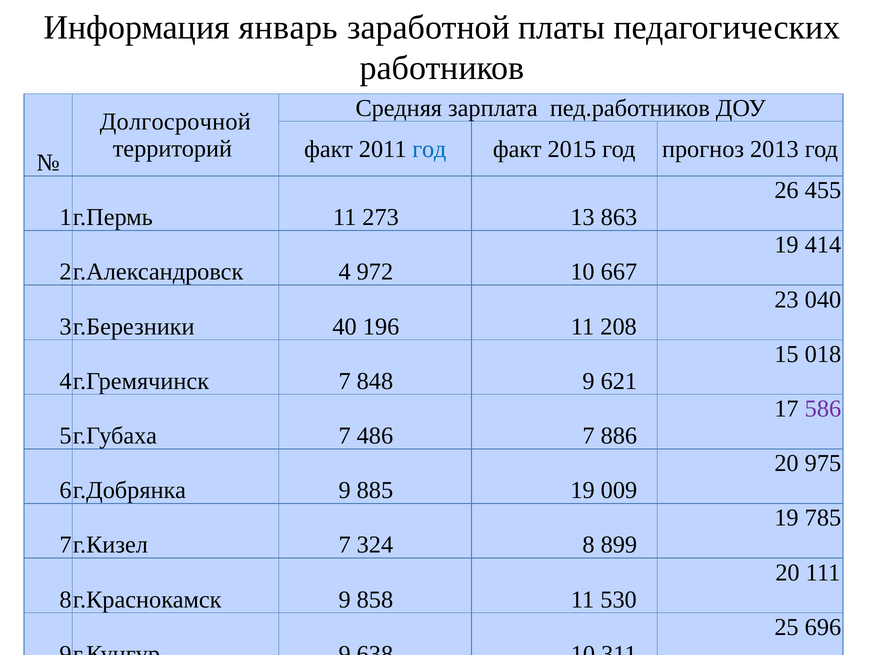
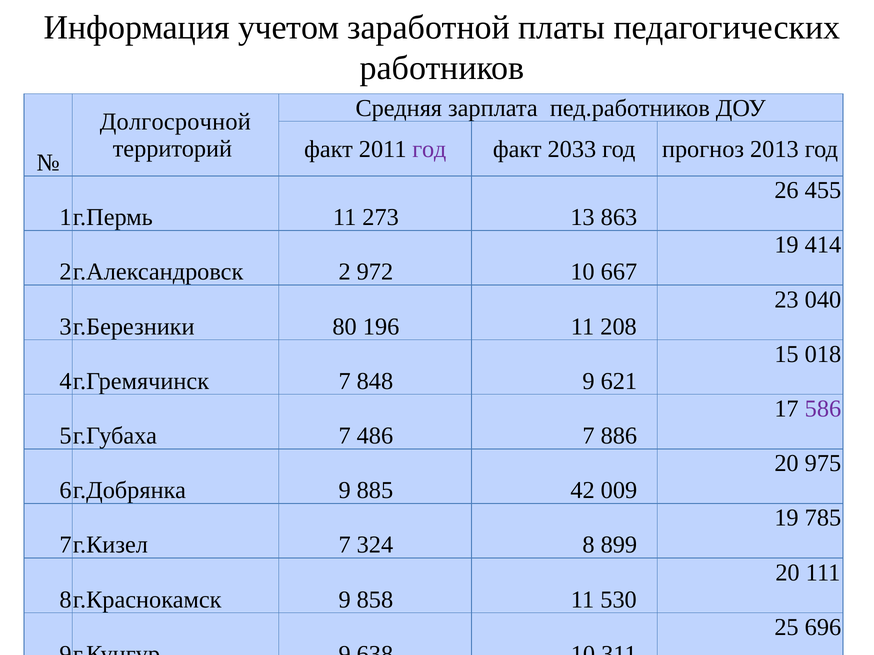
январь: январь -> учетом (289, 27)
год colour: blue -> purple (429, 149)
2015: 2015 -> 2033 (572, 149)
4: 4 -> 2 (345, 272)
40: 40 -> 80 (345, 327)
885 19: 19 -> 42 (583, 491)
